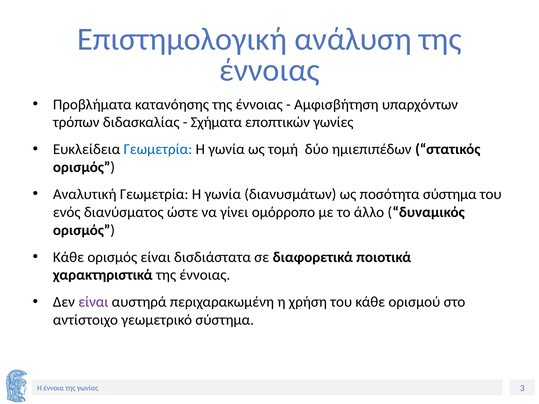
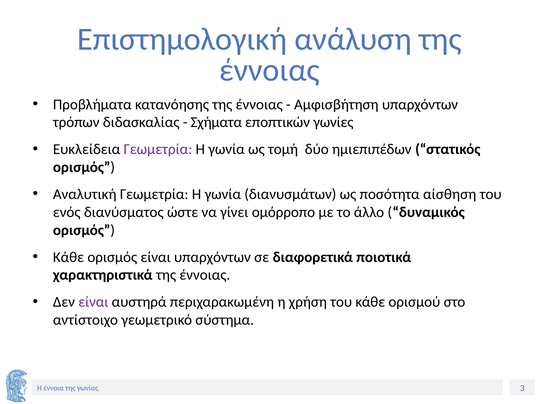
Γεωμετρία colour: blue -> purple (158, 149)
ποσότητα σύστημα: σύστημα -> αίσθηση (450, 194)
είναι δισδιάστατα: δισδιάστατα -> υπαρχόντων (212, 257)
